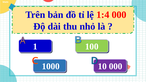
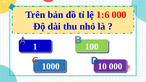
1:4: 1:4 -> 1:6 (103, 15)
